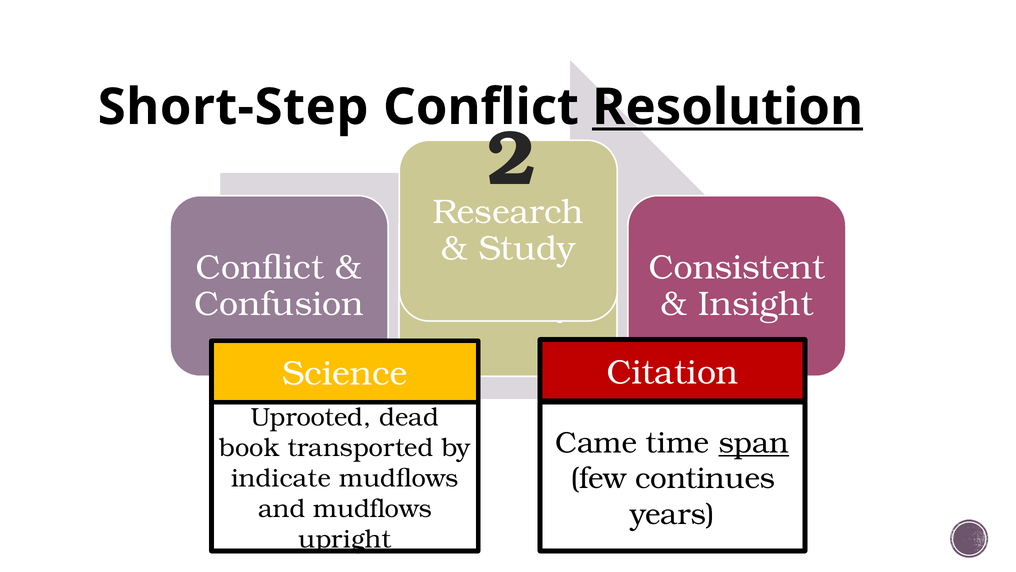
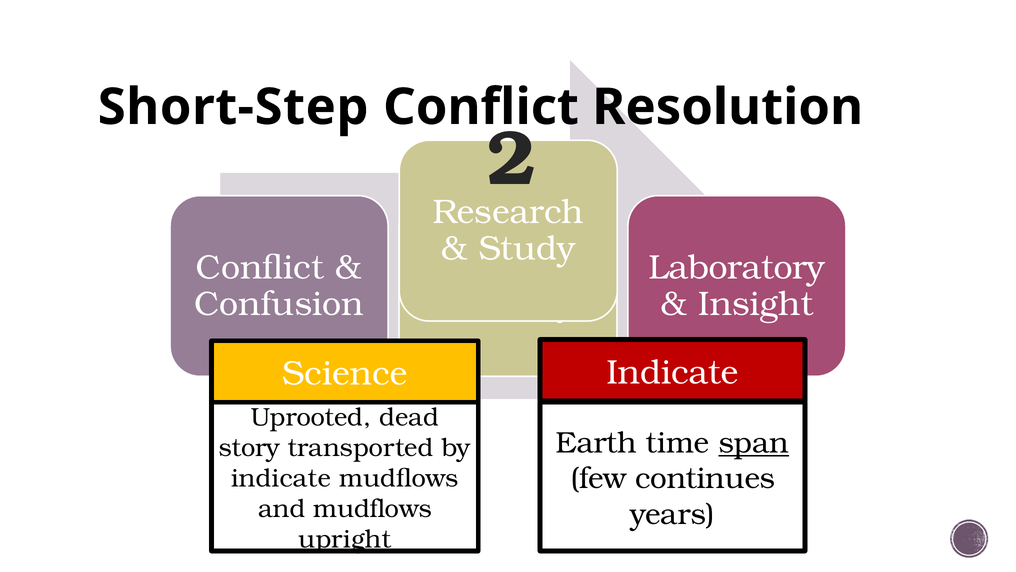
Resolution underline: present -> none (728, 107)
Consistent: Consistent -> Laboratory (737, 267)
Science Citation: Citation -> Indicate (672, 372)
Came: Came -> Earth (596, 443)
book: book -> story (249, 448)
